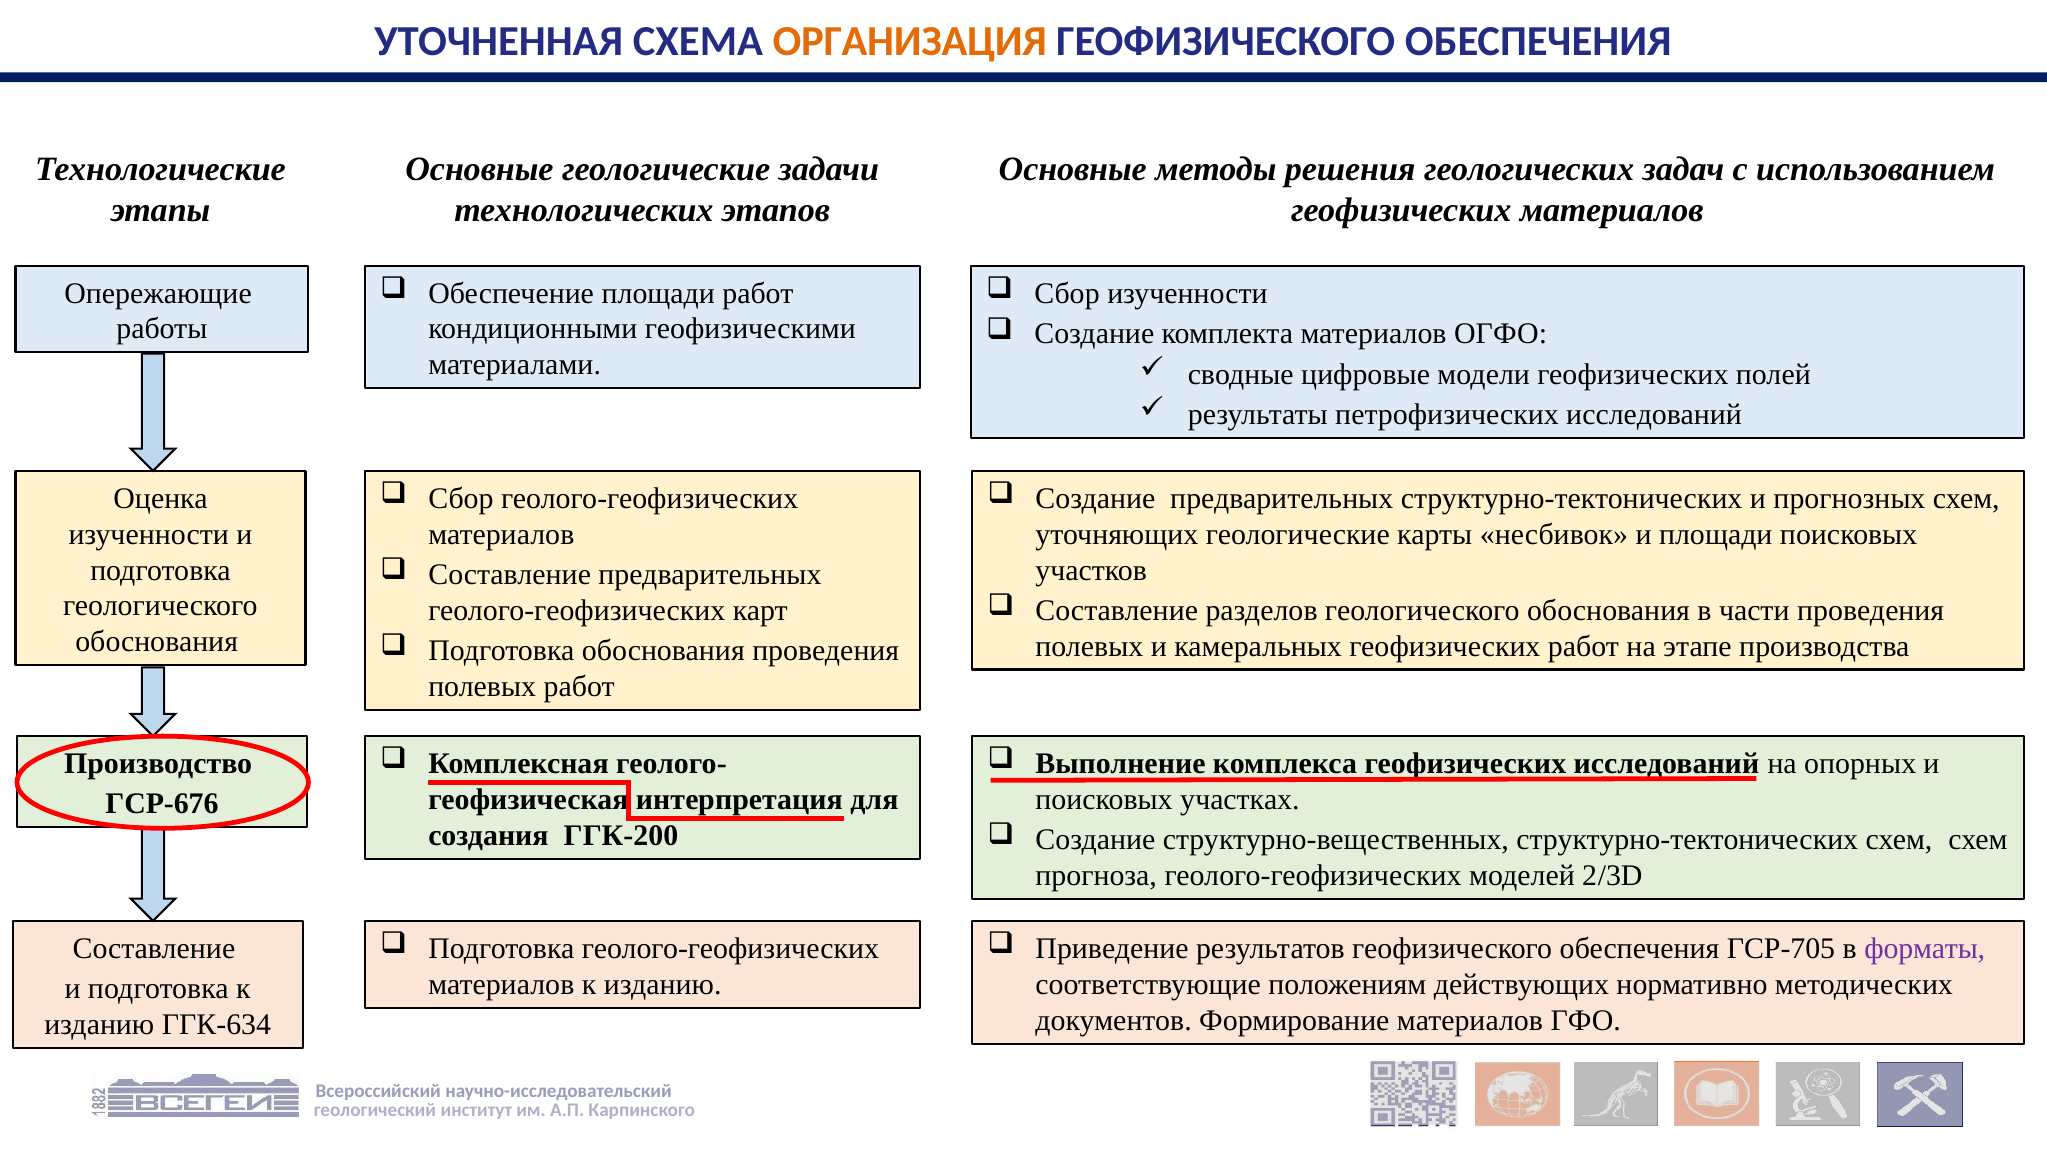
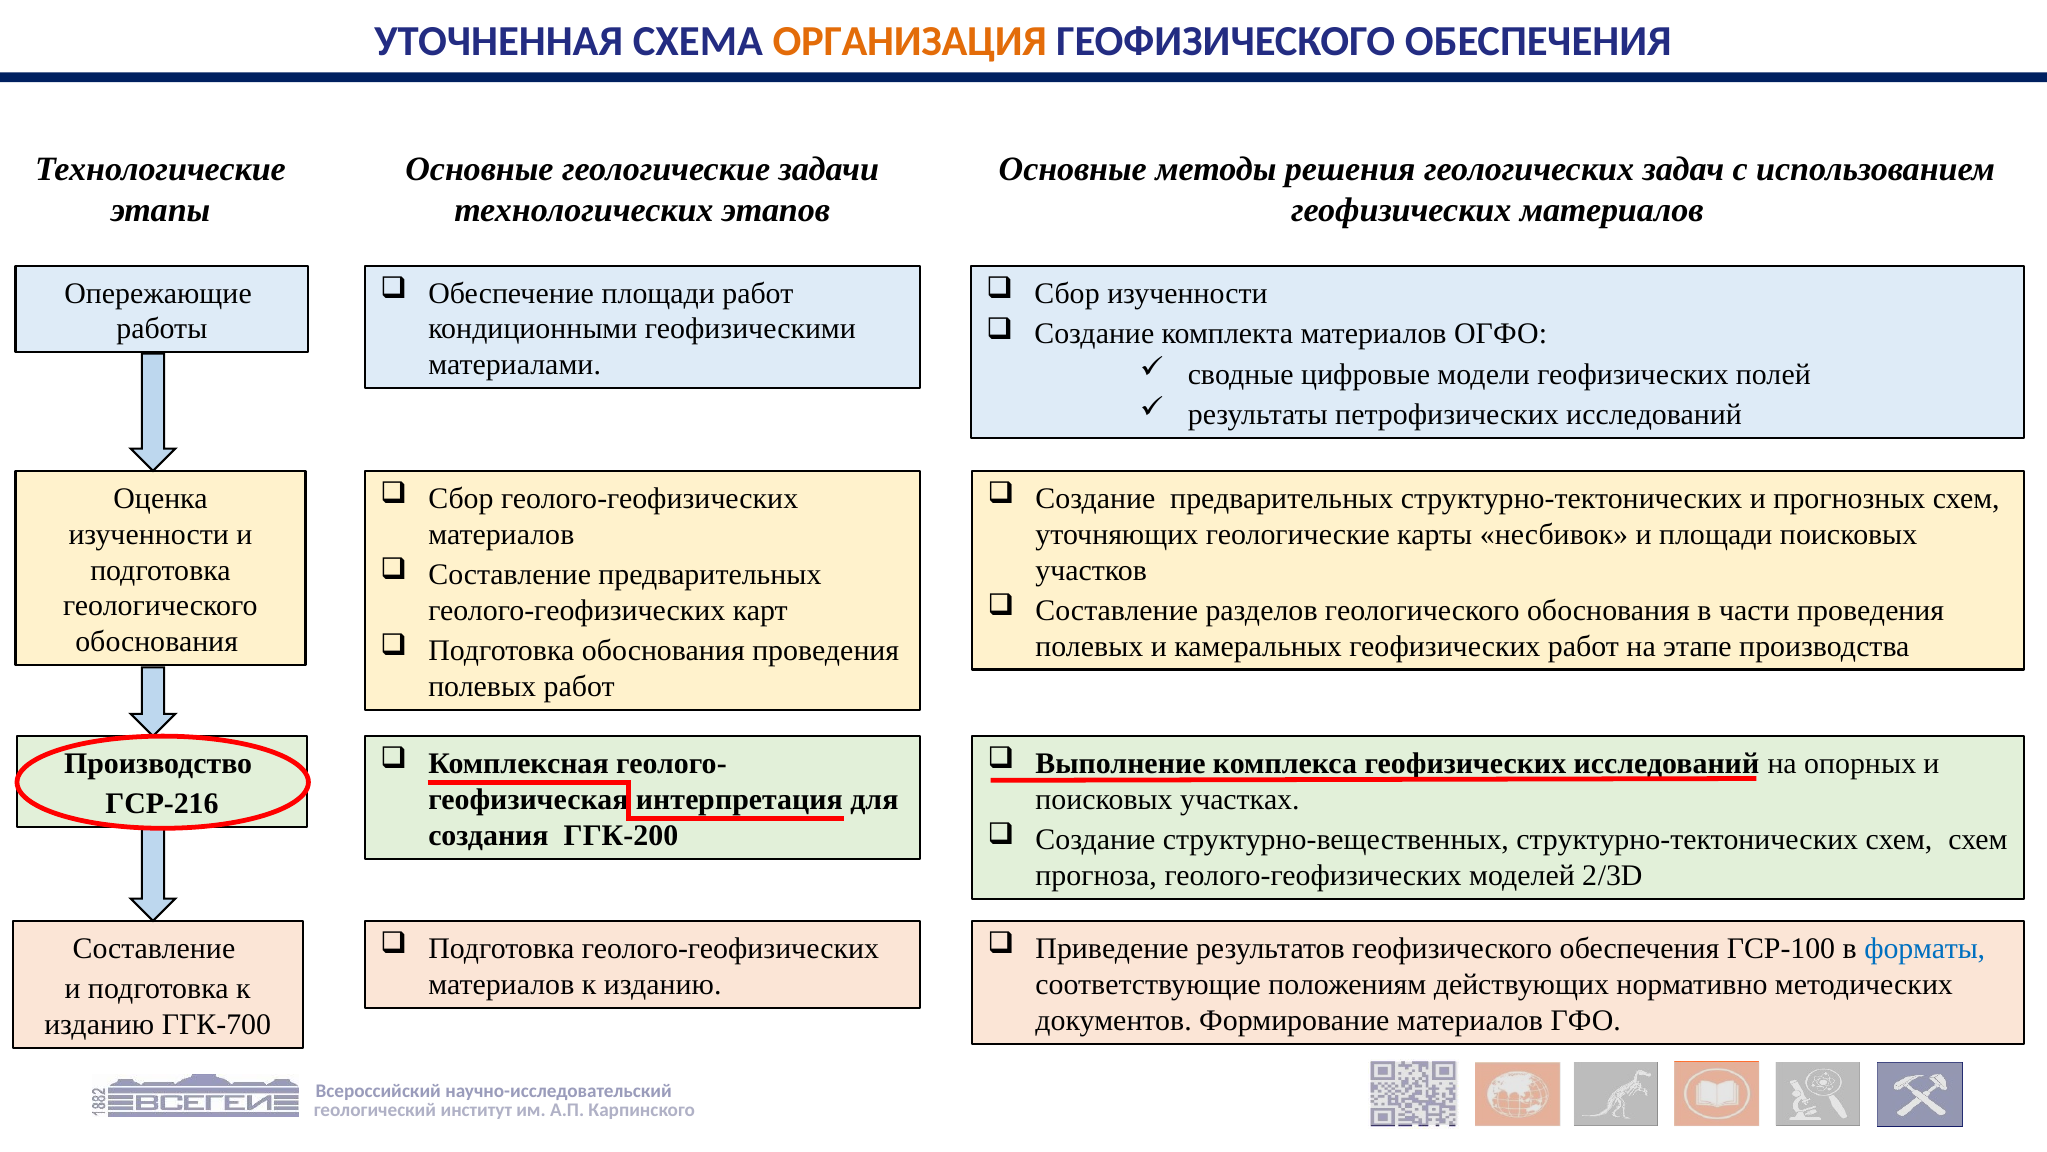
ГСР-676: ГСР-676 -> ГСР-216 (162, 803)
ГСР-705: ГСР-705 -> ГСР-100 (1781, 949)
форматы colour: purple -> blue (1925, 949)
ГГК-634: ГГК-634 -> ГГК-700 (216, 1024)
